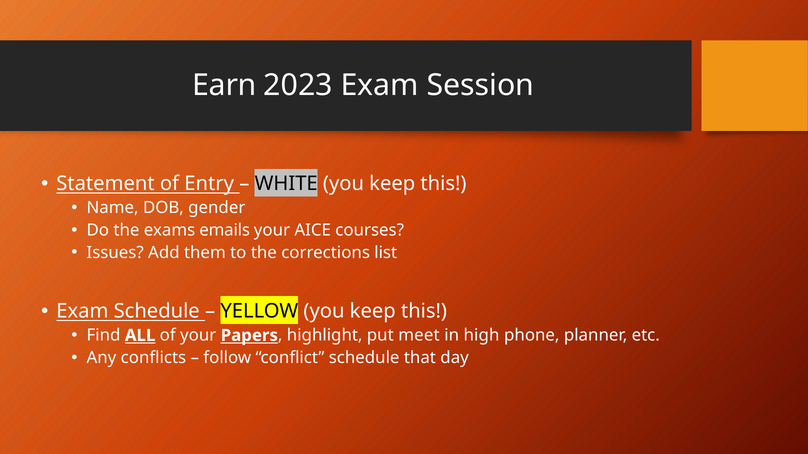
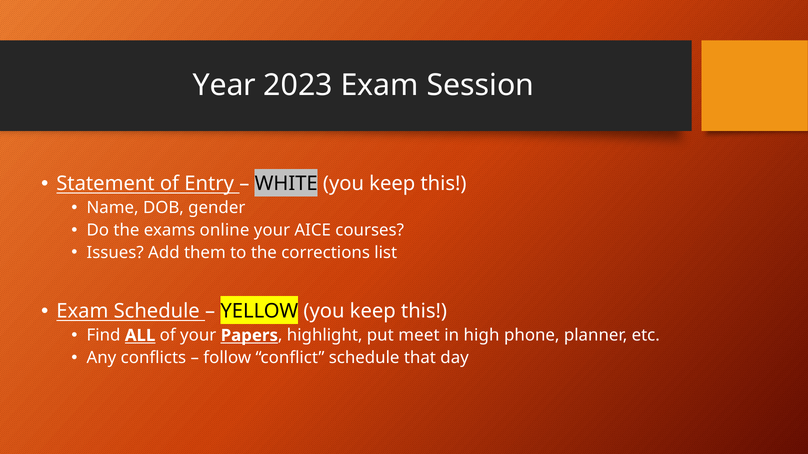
Earn: Earn -> Year (224, 86)
emails: emails -> online (225, 231)
